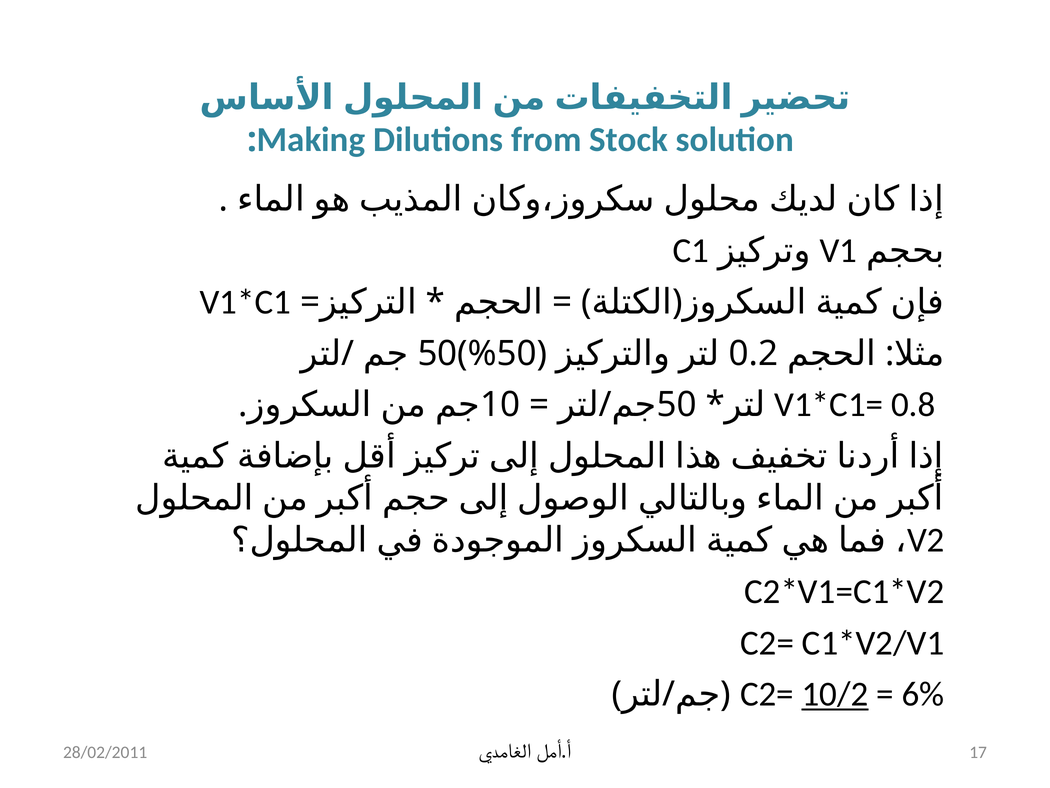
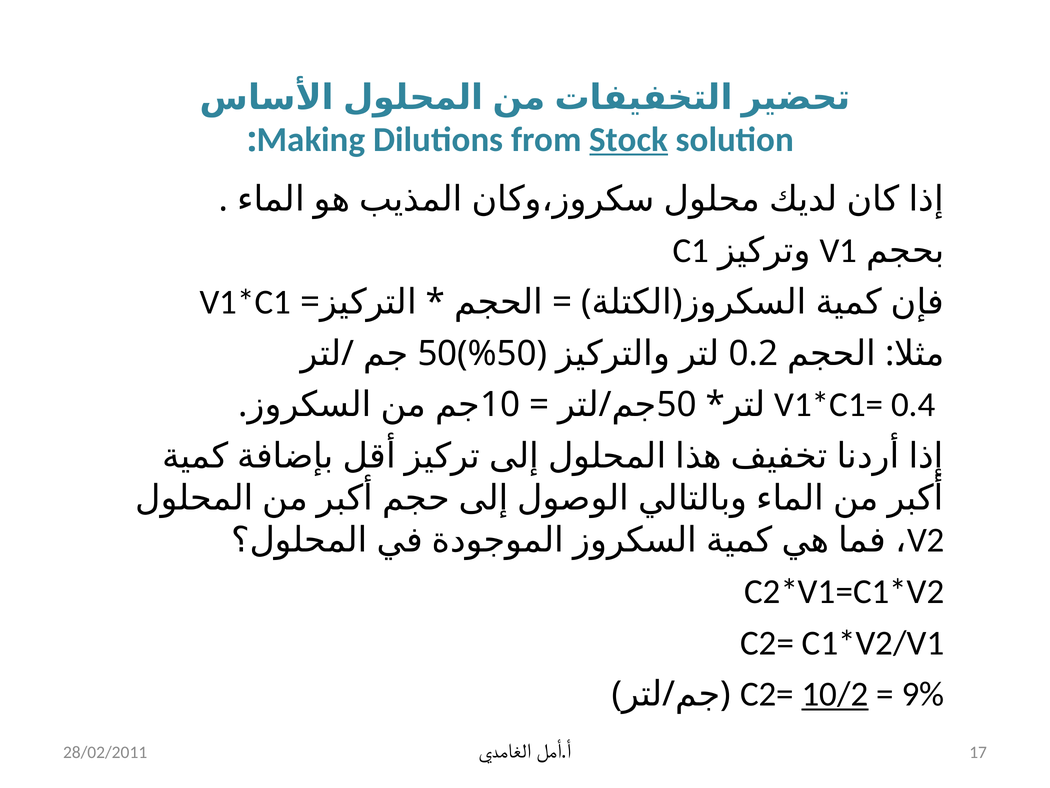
Stock underline: none -> present (629, 139)
0.8: 0.8 -> 0.4 (913, 405)
6%: 6% -> 9% (923, 694)
